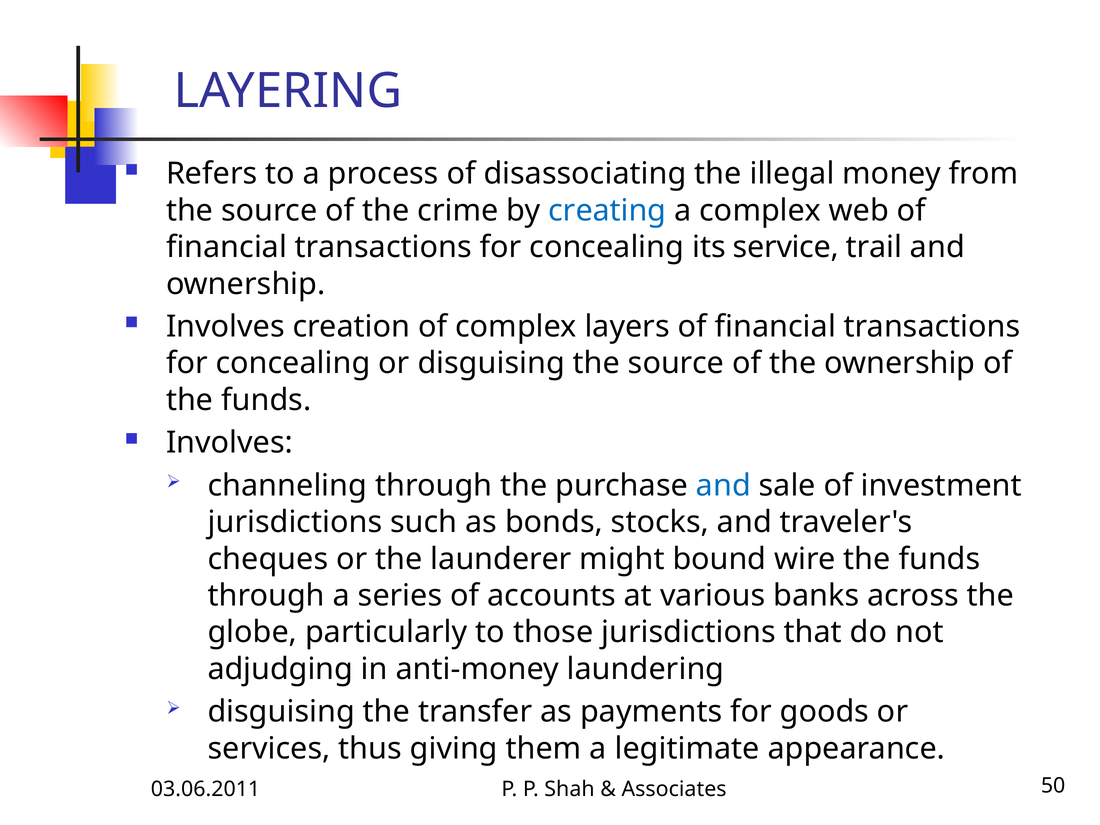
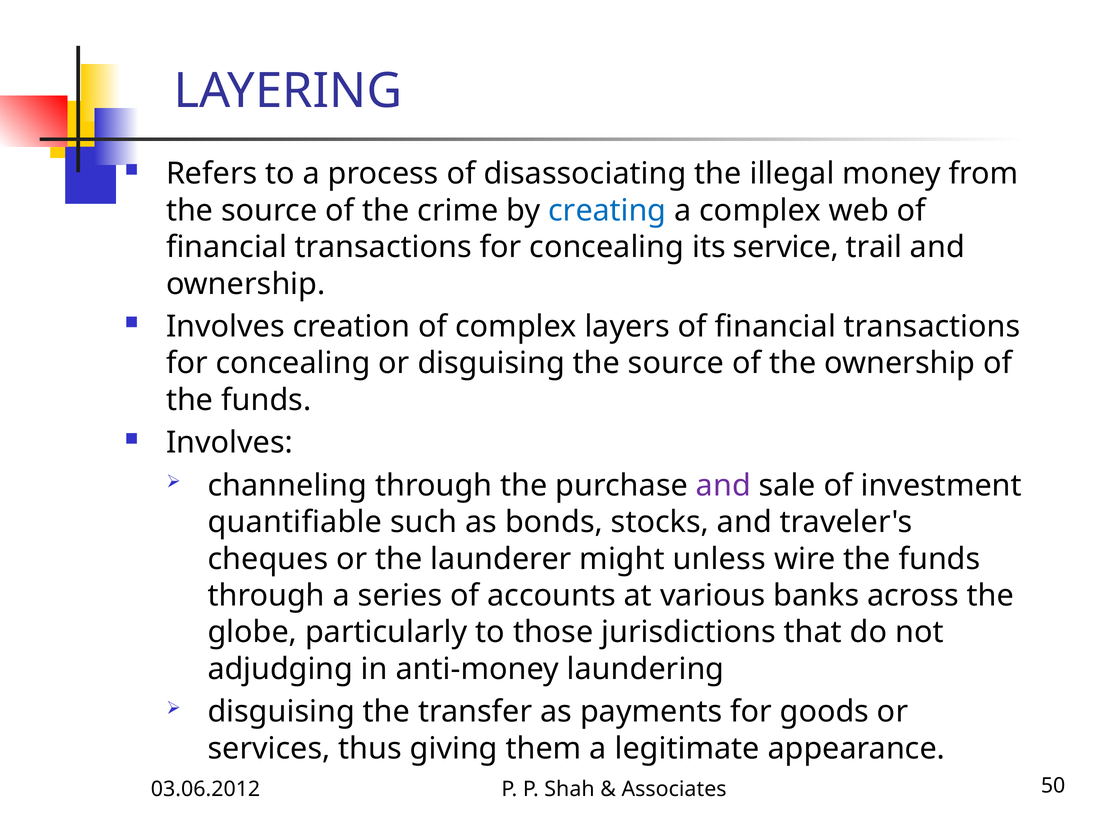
and colour: blue -> purple (723, 486)
jurisdictions: jurisdictions -> quantifiable (295, 522)
bound: bound -> unless (719, 559)
03.06.2011: 03.06.2011 -> 03.06.2012 (206, 789)
